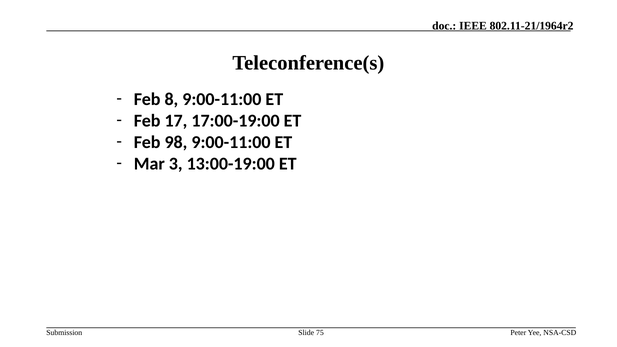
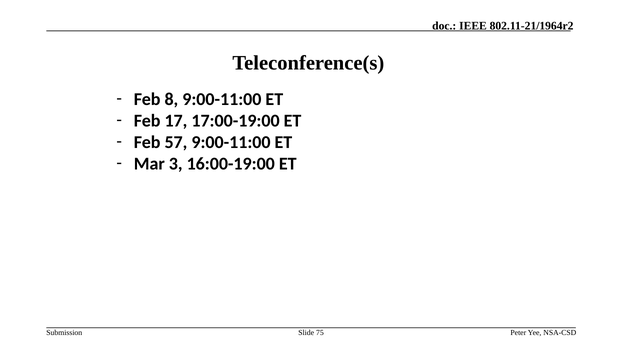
98: 98 -> 57 (176, 142)
13:00-19:00: 13:00-19:00 -> 16:00-19:00 (231, 164)
